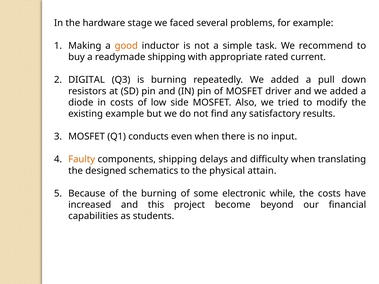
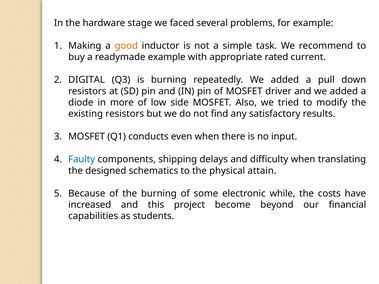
readymade shipping: shipping -> example (167, 57)
in costs: costs -> more (122, 103)
existing example: example -> resistors (125, 114)
Faulty colour: orange -> blue (82, 159)
